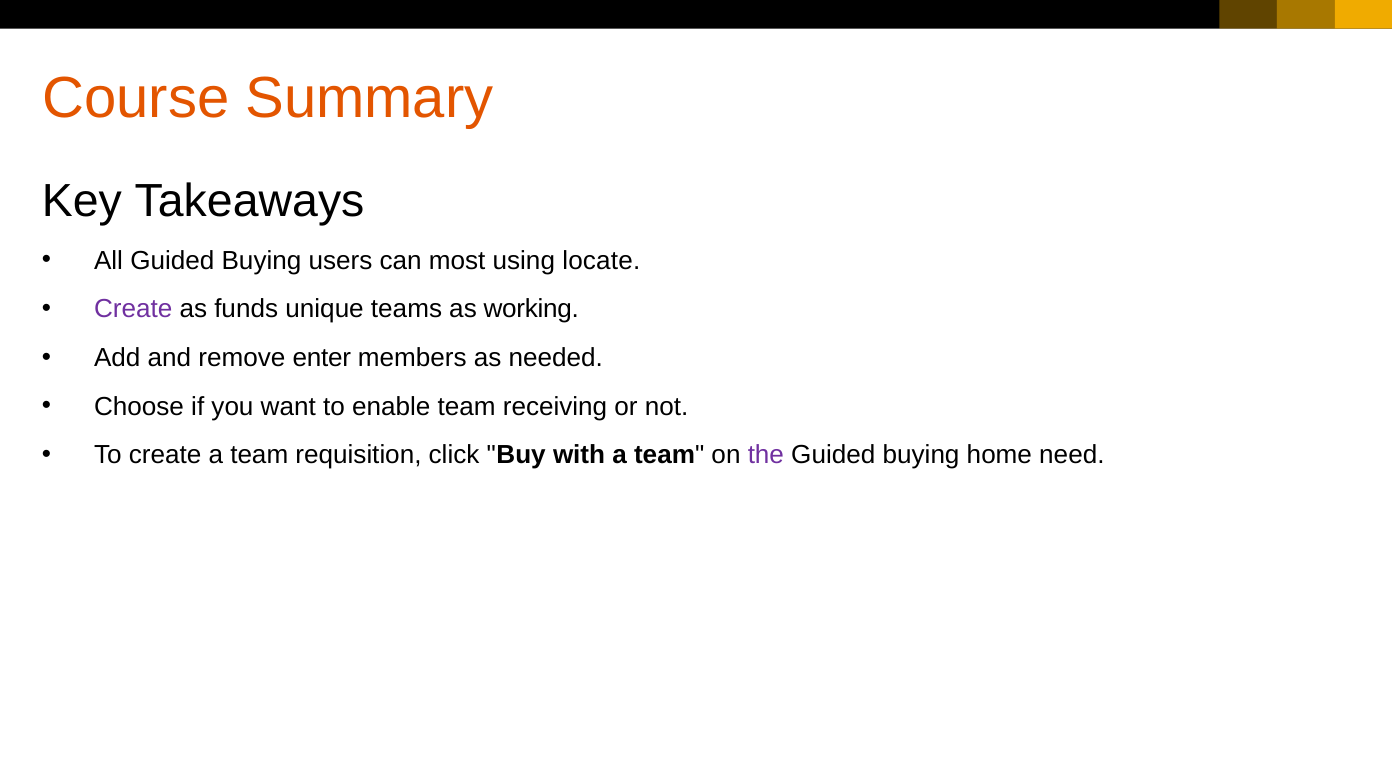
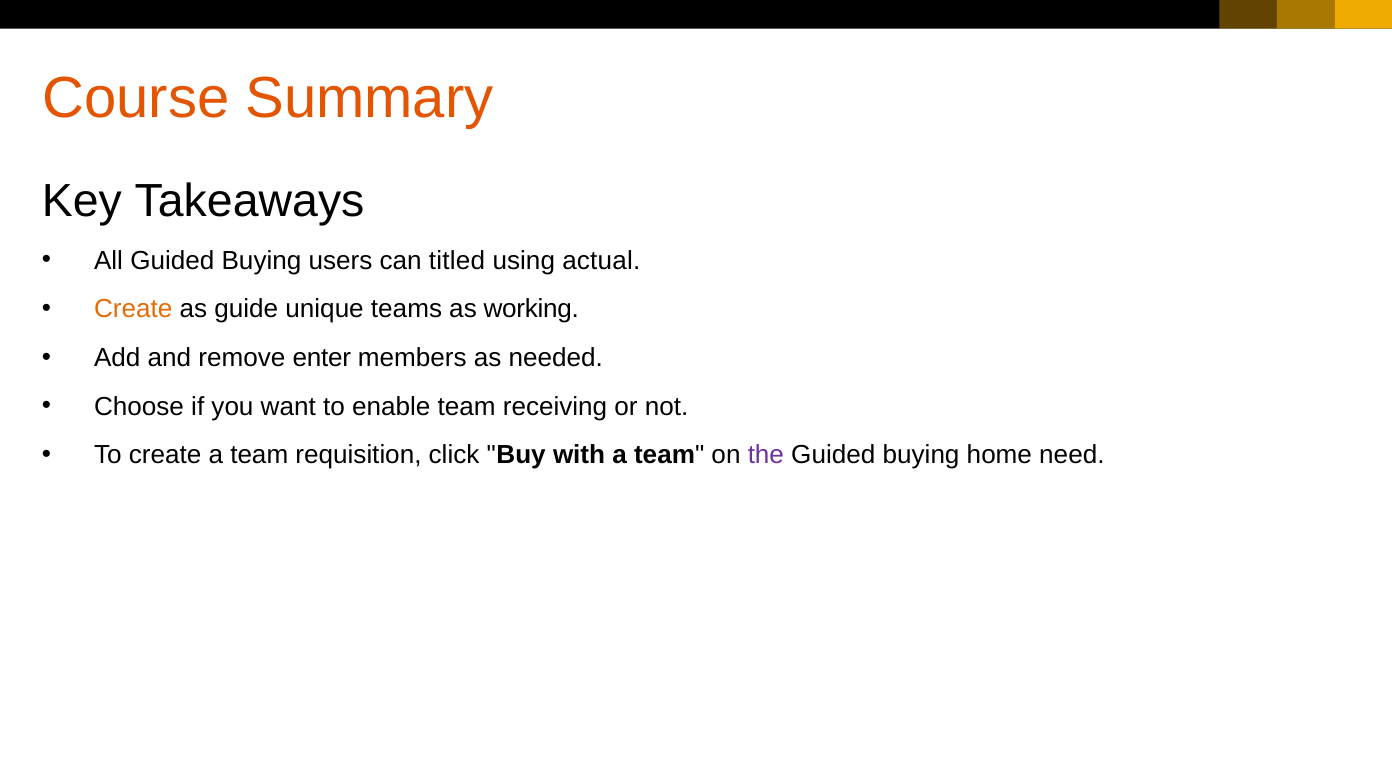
most: most -> titled (457, 261)
locate: locate -> actual (601, 261)
Create colour: purple -> orange (133, 309)
funds: funds -> guide (246, 309)
